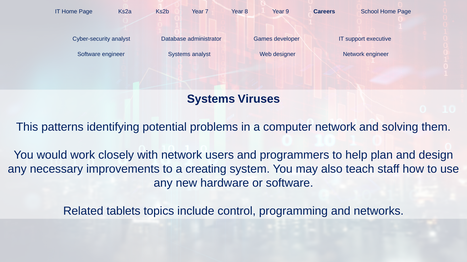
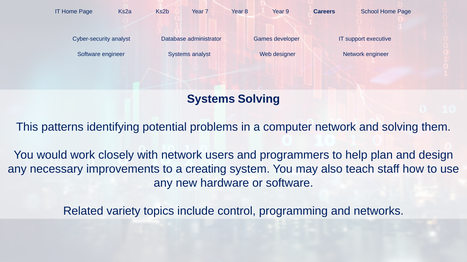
Systems Viruses: Viruses -> Solving (259, 99)
tablets: tablets -> variety (124, 211)
